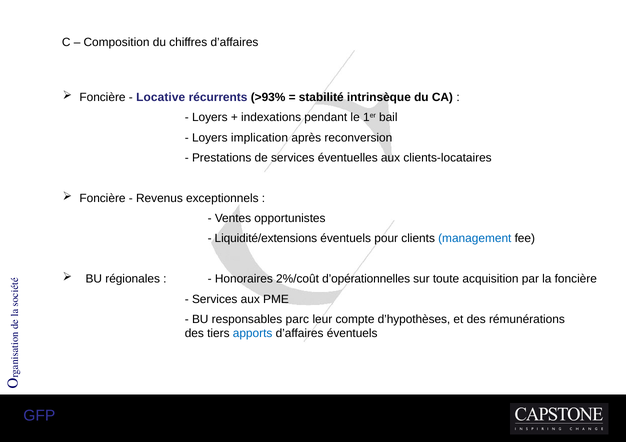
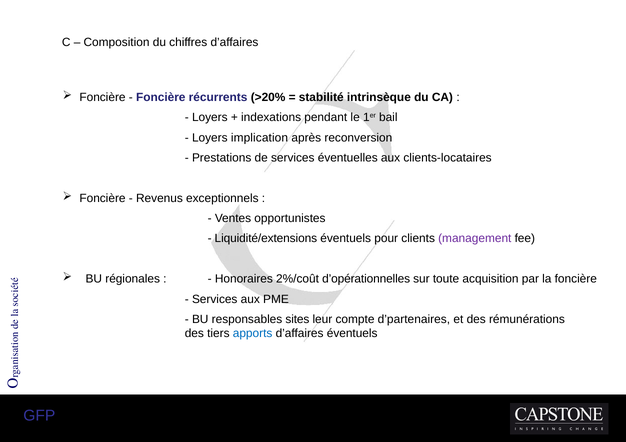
Locative: Locative -> Foncière (161, 97)
>93%: >93% -> >20% (268, 97)
management colour: blue -> purple (475, 239)
parc: parc -> sites (297, 320)
d’hypothèses: d’hypothèses -> d’partenaires (414, 320)
